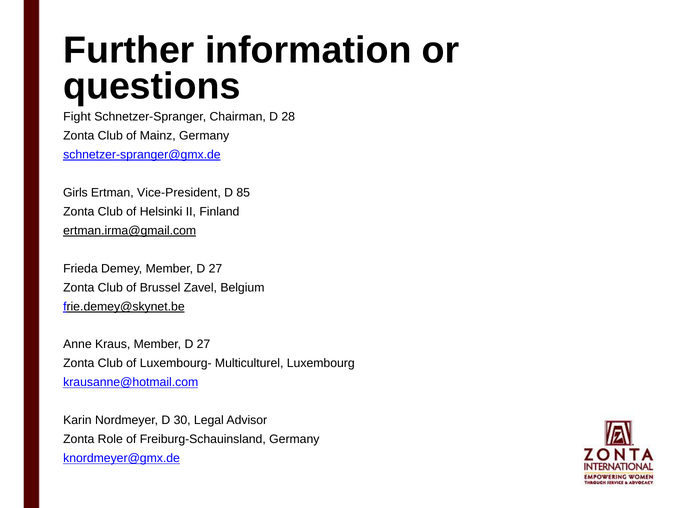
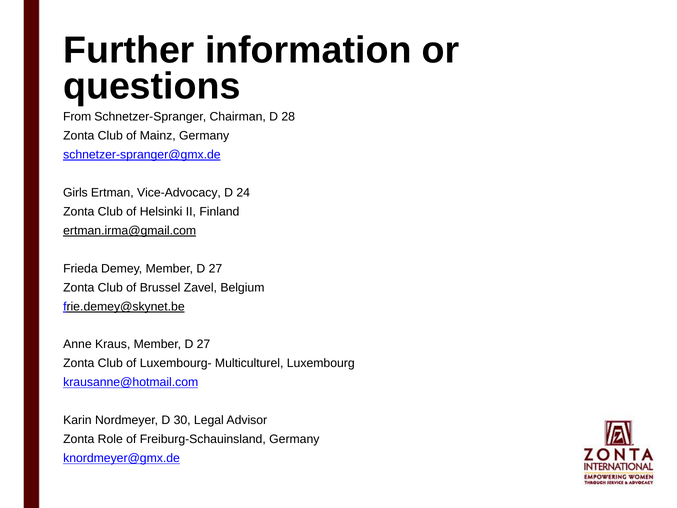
Fight: Fight -> From (77, 117)
Vice-President: Vice-President -> Vice-Advocacy (179, 192)
85: 85 -> 24 (243, 192)
